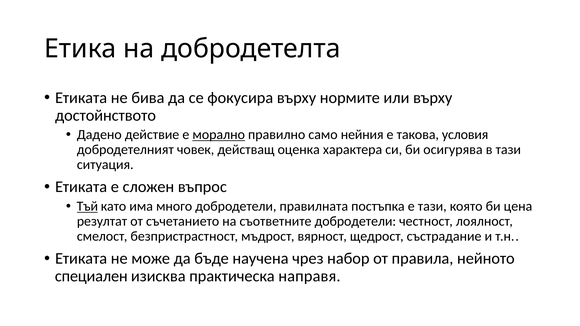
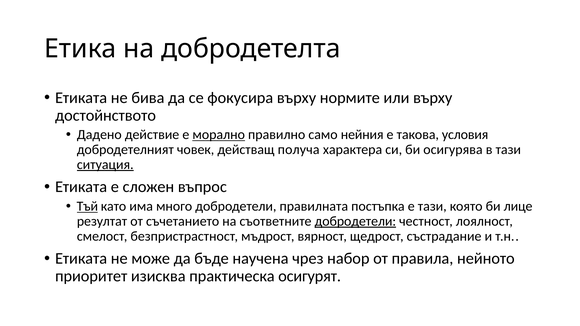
оценка: оценка -> получа (299, 150)
ситуация underline: none -> present (105, 165)
цена: цена -> лице (518, 206)
добродетели underline: none -> present (355, 221)
специален: специален -> приоритет (91, 276)
направя: направя -> осигурят (310, 276)
